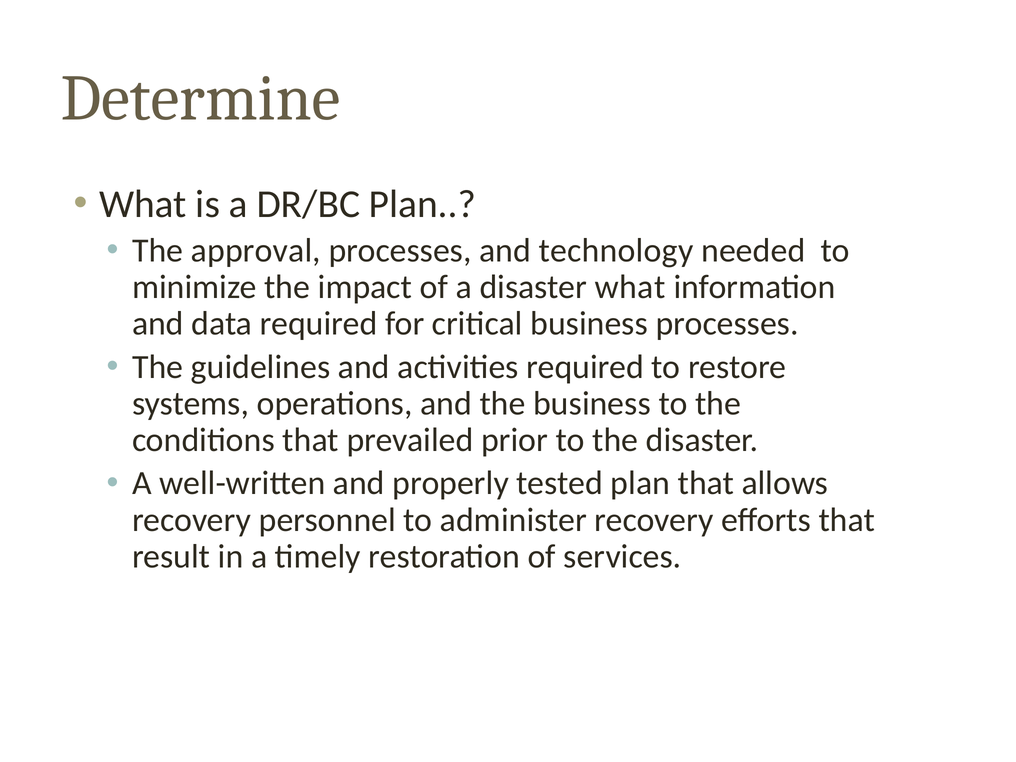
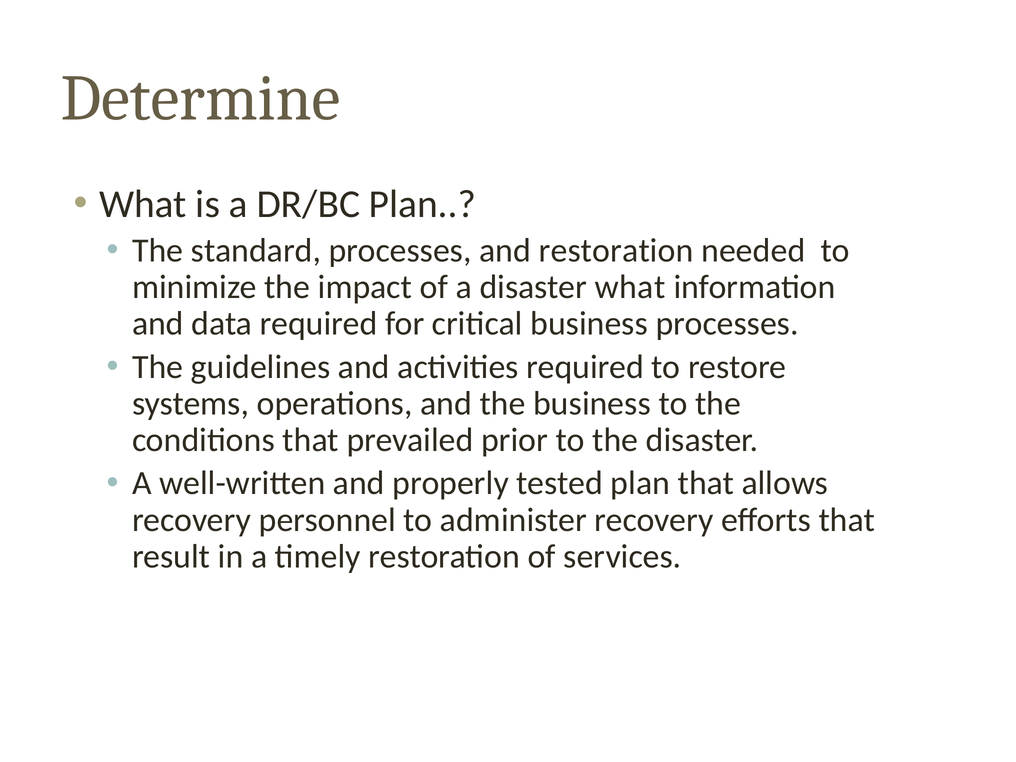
approval: approval -> standard (256, 250)
and technology: technology -> restoration (616, 250)
